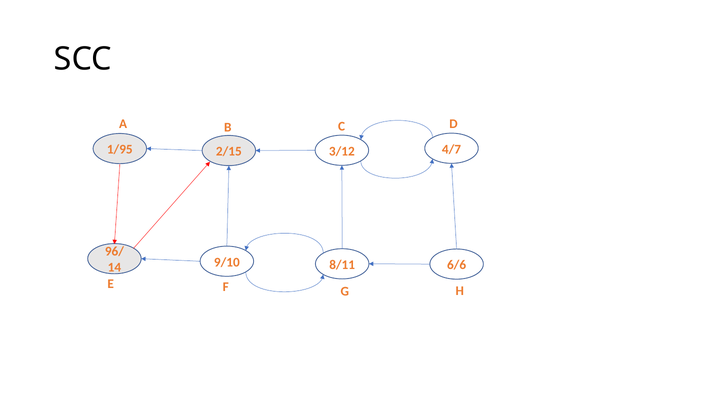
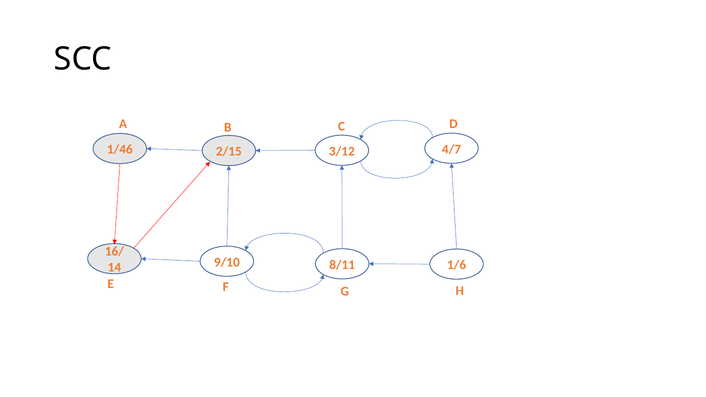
1/95: 1/95 -> 1/46 (120, 149)
96/: 96/ -> 16/ (114, 252)
6/6: 6/6 -> 1/6 (457, 265)
